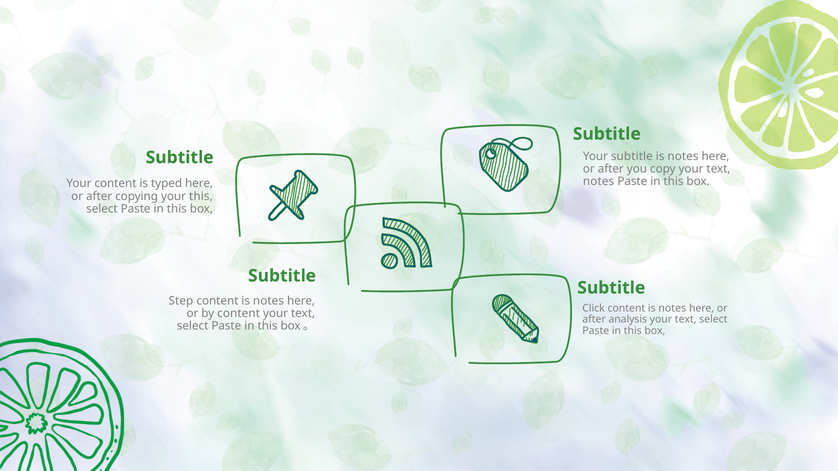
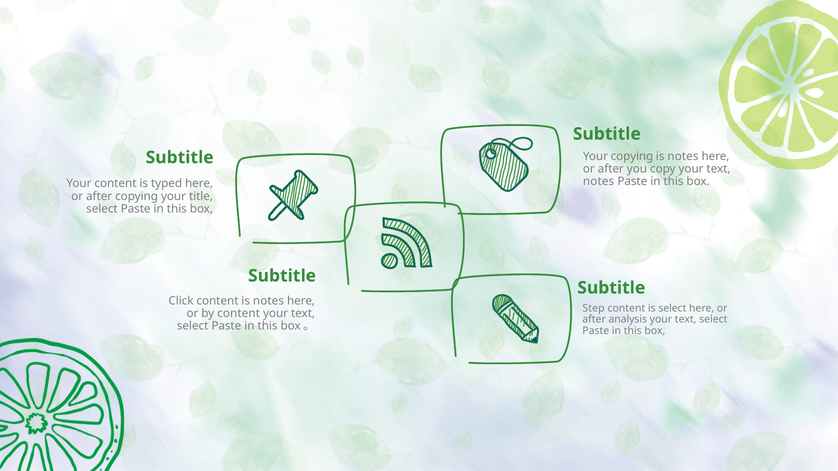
Your subtitle: subtitle -> copying (632, 156)
your this: this -> title (201, 196)
Step: Step -> Click (181, 301)
Click: Click -> Step (594, 308)
notes: notes -> select (672, 308)
